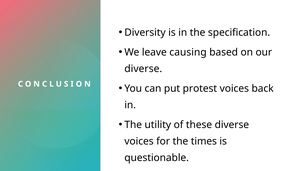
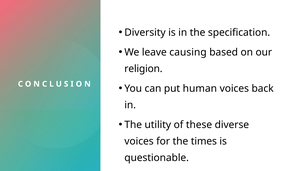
diverse: diverse -> religion (143, 69)
protest: protest -> human (200, 88)
